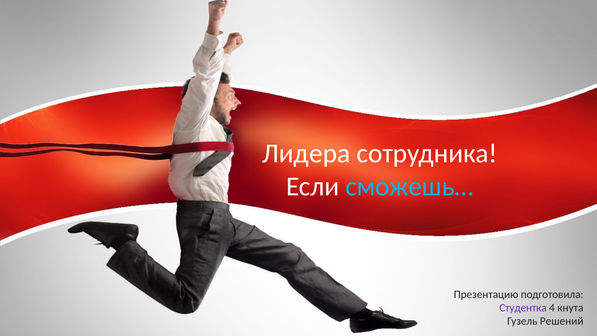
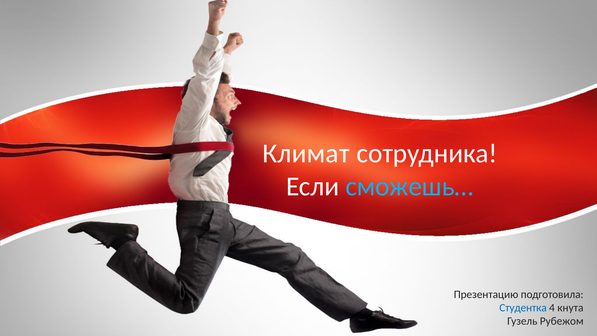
Лидера: Лидера -> Климат (306, 153)
Студентка colour: purple -> blue (523, 308)
Решений: Решений -> Рубежом (562, 321)
